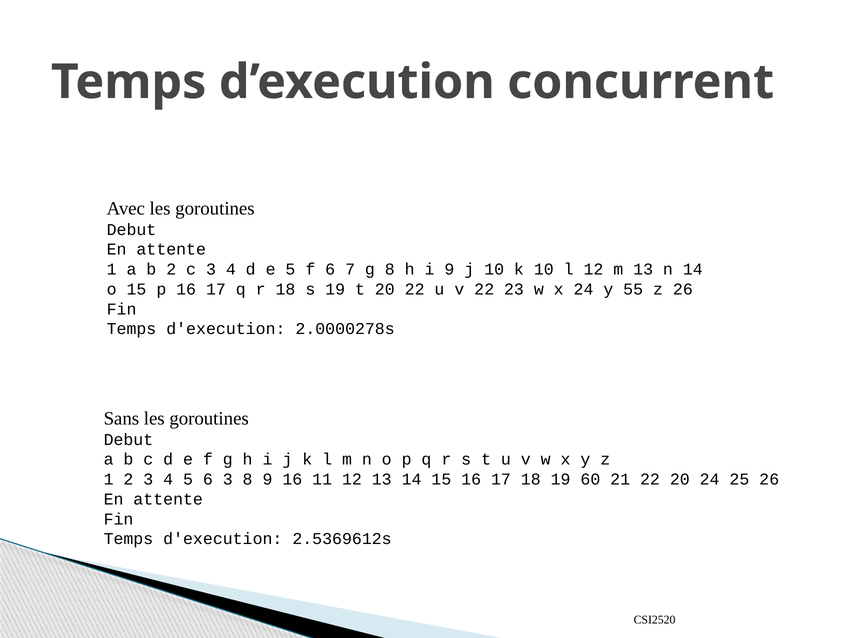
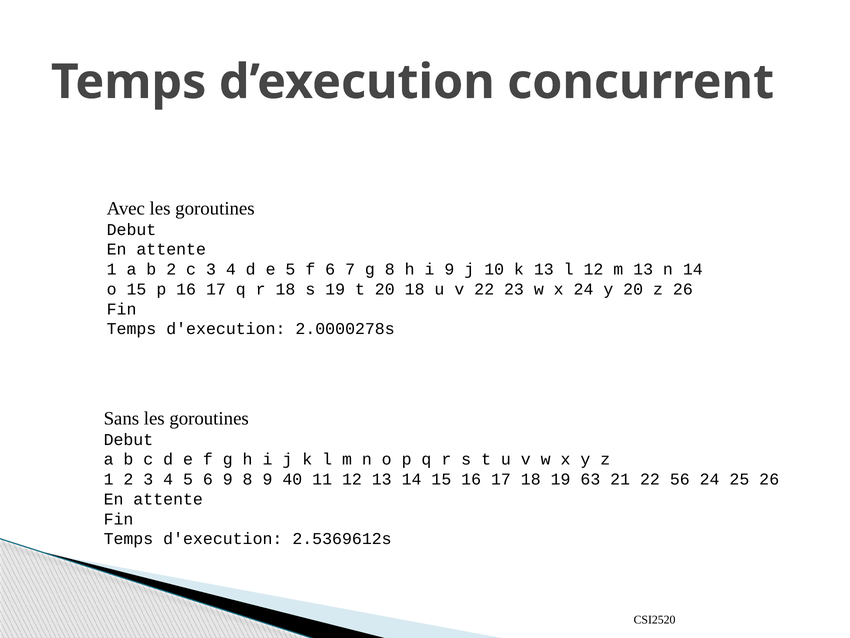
k 10: 10 -> 13 (544, 269)
20 22: 22 -> 18 (415, 289)
y 55: 55 -> 20 (633, 289)
6 3: 3 -> 9 (228, 479)
9 16: 16 -> 40 (292, 479)
60: 60 -> 63 (590, 479)
22 20: 20 -> 56 (680, 479)
